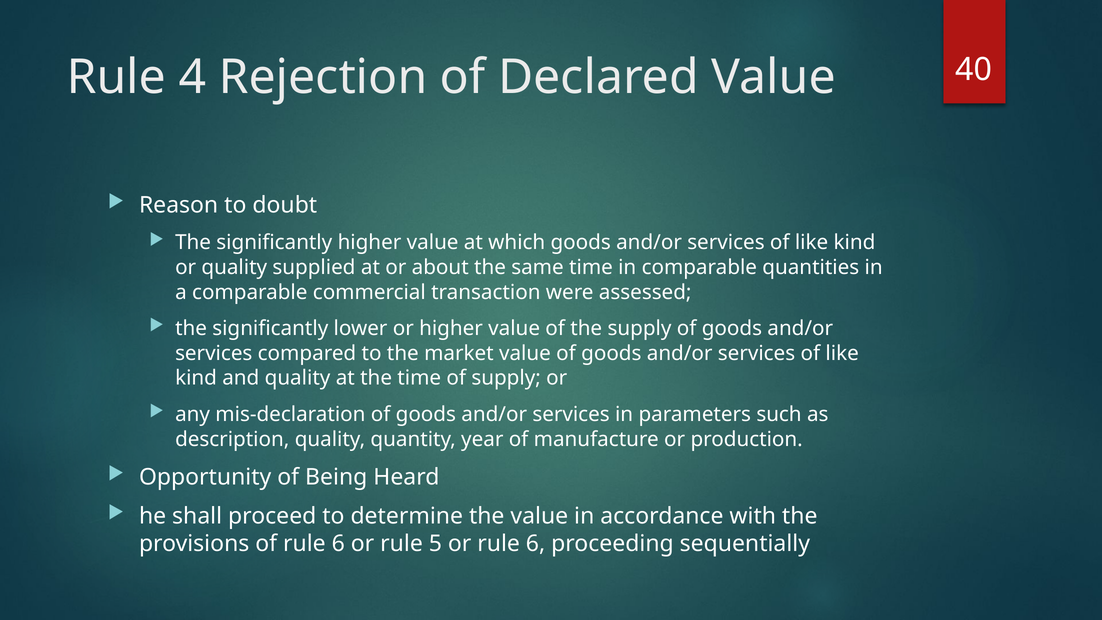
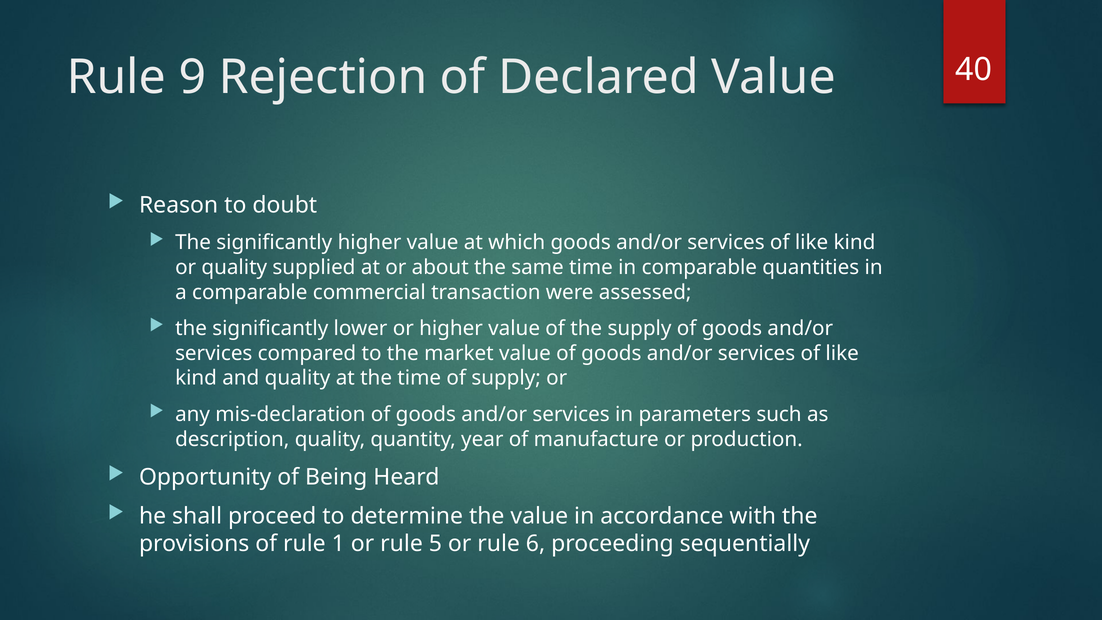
4: 4 -> 9 (192, 77)
of rule 6: 6 -> 1 (338, 544)
